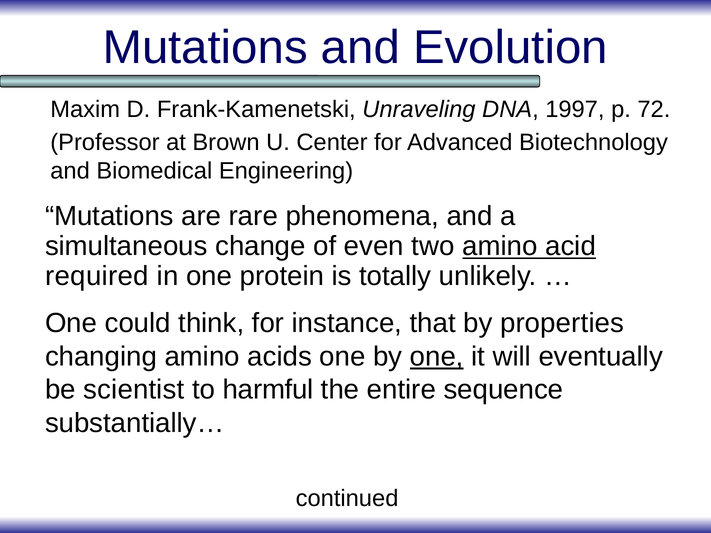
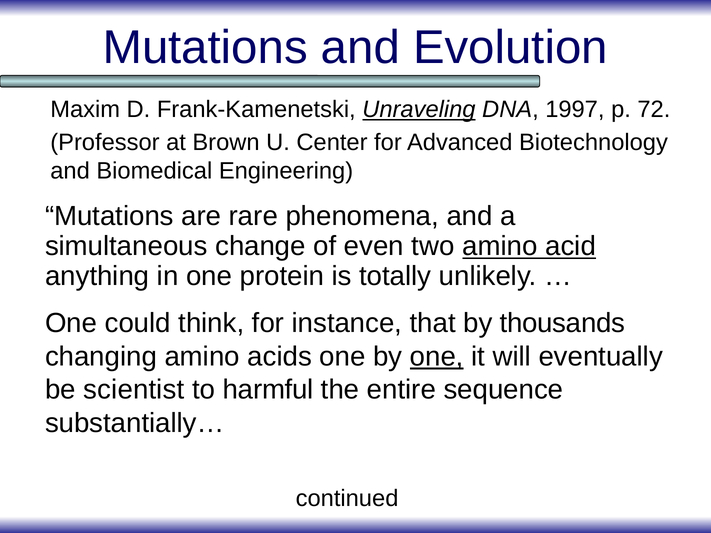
Unraveling underline: none -> present (419, 109)
required: required -> anything (97, 276)
properties: properties -> thousands (562, 324)
